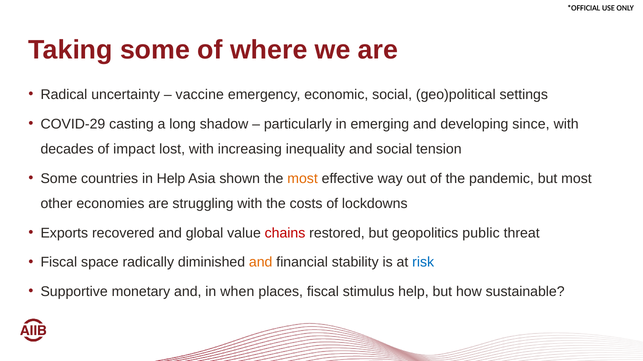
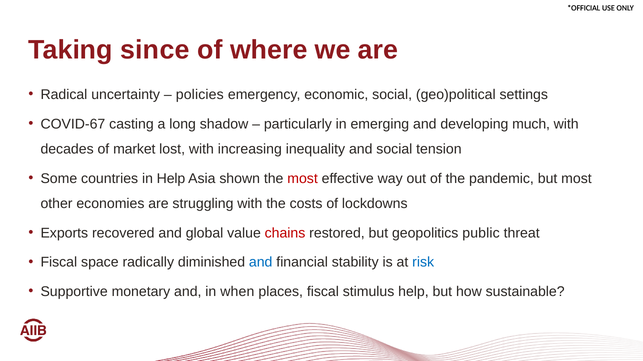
Taking some: some -> since (155, 50)
vaccine: vaccine -> policies (200, 95)
COVID-29: COVID-29 -> COVID-67 (73, 124)
since: since -> much (531, 124)
impact: impact -> market (134, 149)
most colour: orange -> red (303, 179)
and colour: orange -> blue (261, 263)
